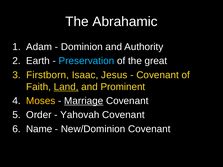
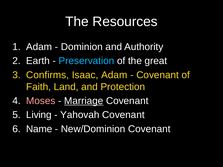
Abrahamic: Abrahamic -> Resources (125, 22)
Firstborn: Firstborn -> Confirms (48, 75)
Isaac Jesus: Jesus -> Adam (114, 75)
Land underline: present -> none (66, 87)
Prominent: Prominent -> Protection (123, 87)
Moses colour: yellow -> pink (41, 101)
Order: Order -> Living (39, 115)
